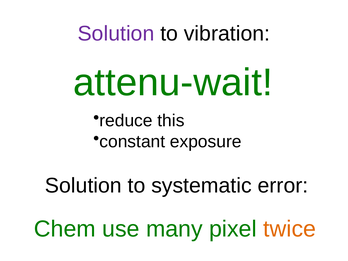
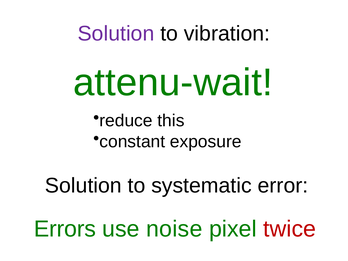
Chem: Chem -> Errors (65, 229)
many: many -> noise (174, 229)
twice colour: orange -> red (290, 229)
